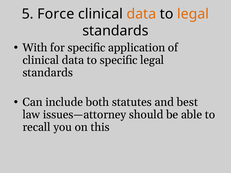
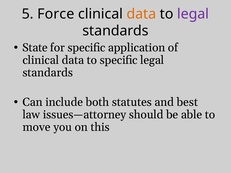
legal colour: orange -> purple (193, 14)
With: With -> State (35, 48)
recall: recall -> move (37, 127)
